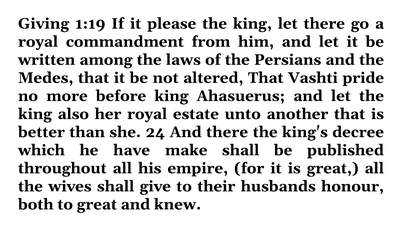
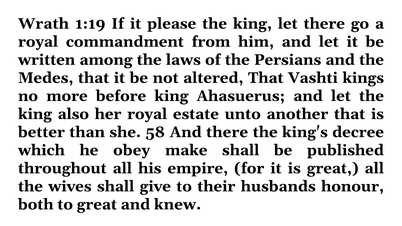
Giving: Giving -> Wrath (44, 24)
pride: pride -> kings (363, 78)
24: 24 -> 58 (155, 132)
have: have -> obey (132, 150)
